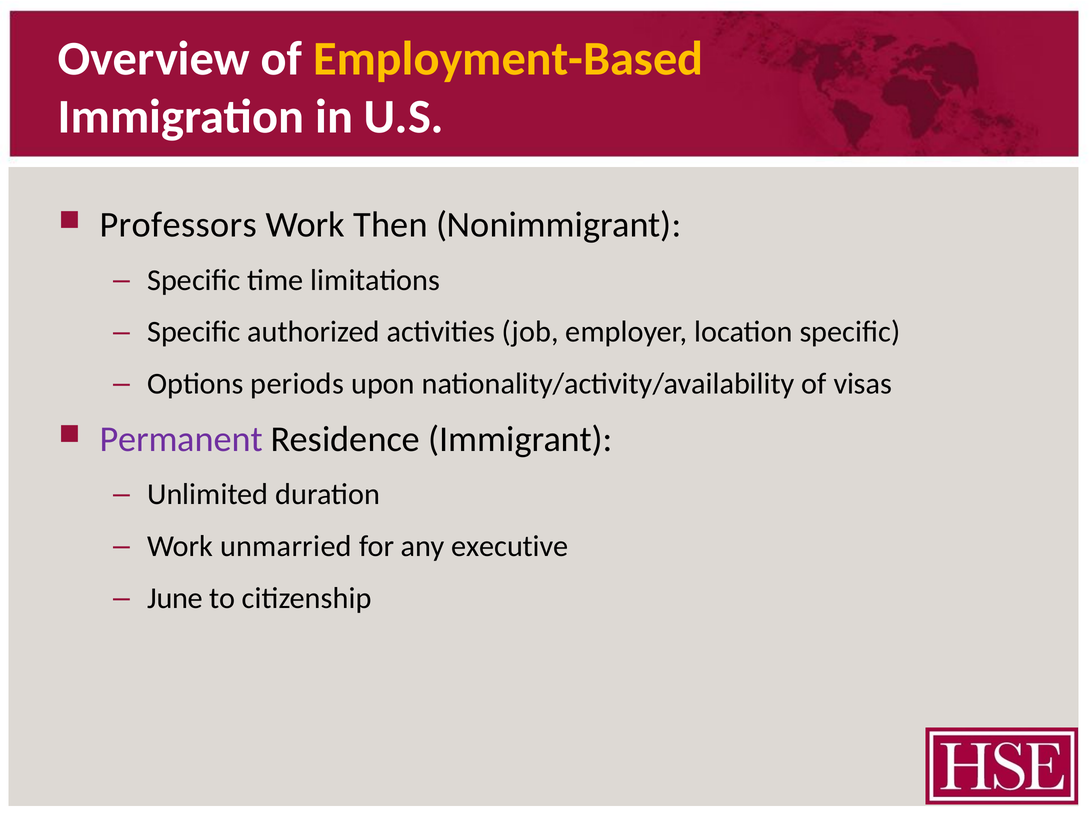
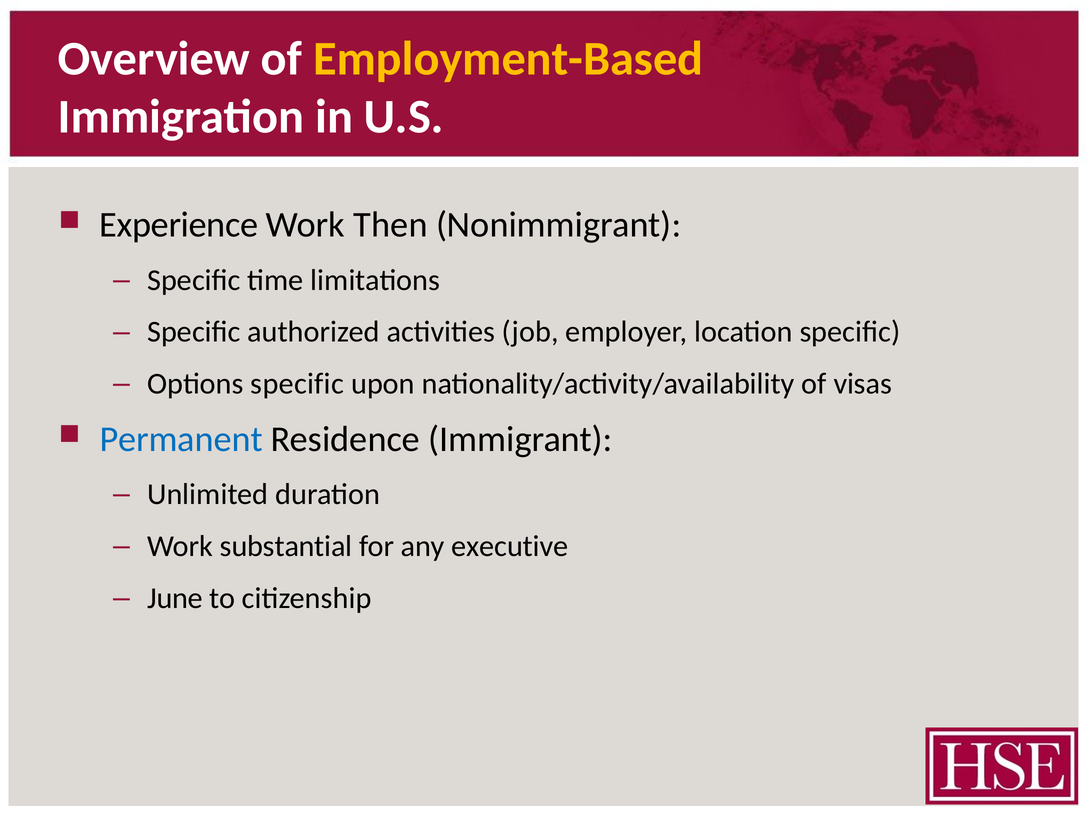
Professors: Professors -> Experience (179, 225)
Options periods: periods -> specific (297, 384)
Permanent colour: purple -> blue (181, 440)
unmarried: unmarried -> substantial (286, 547)
